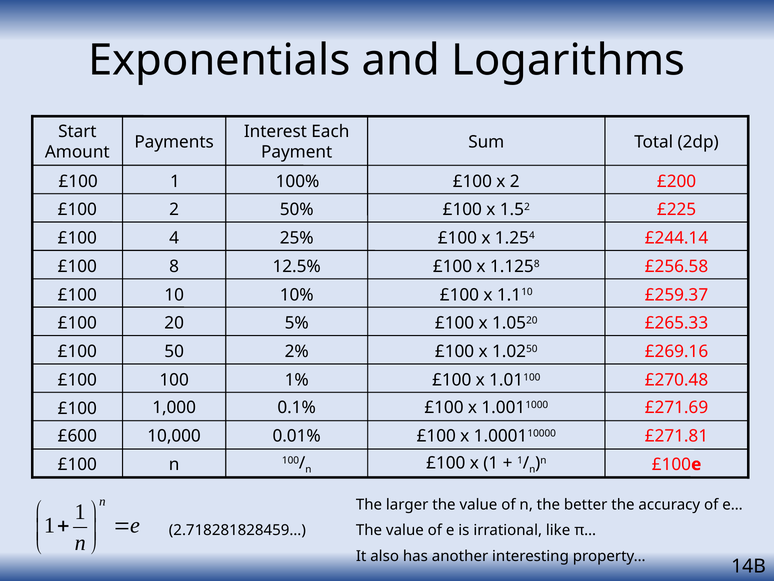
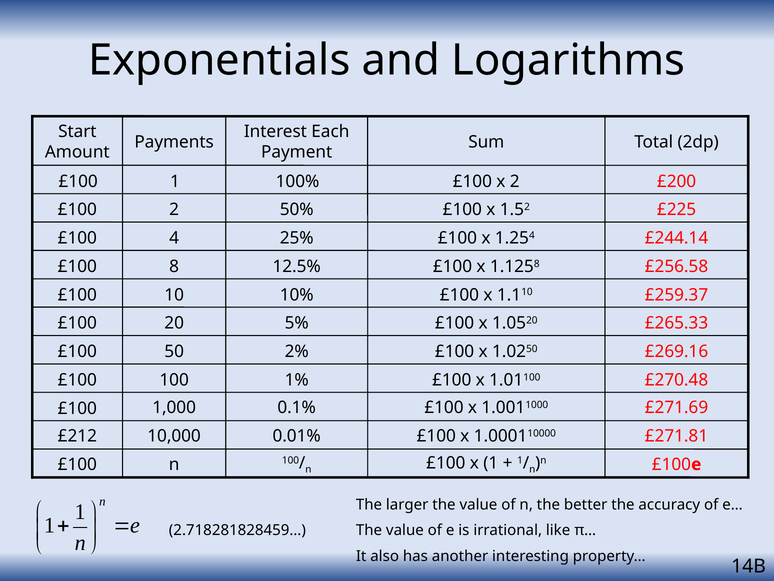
£600: £600 -> £212 (77, 436)
